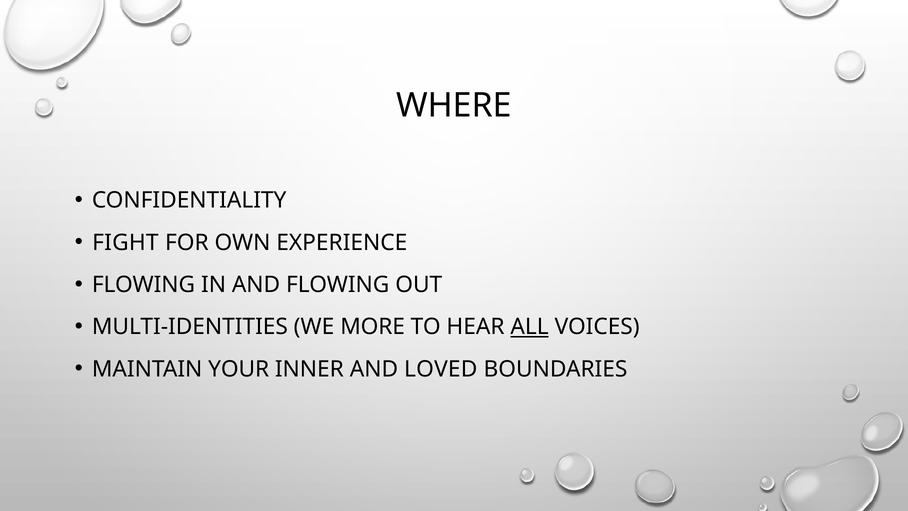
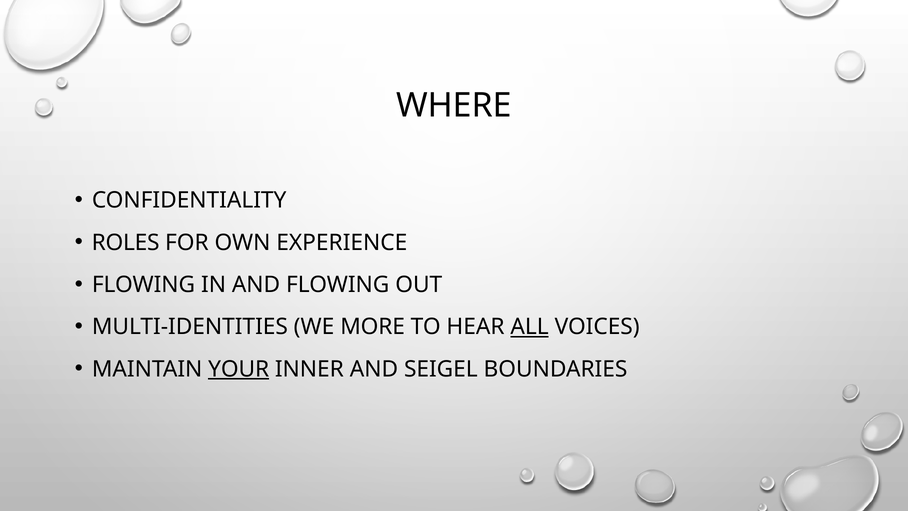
FIGHT: FIGHT -> ROLES (126, 242)
YOUR underline: none -> present (239, 369)
LOVED: LOVED -> SEIGEL (441, 369)
